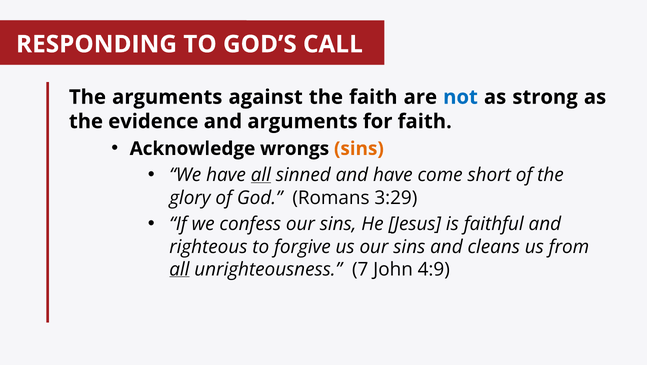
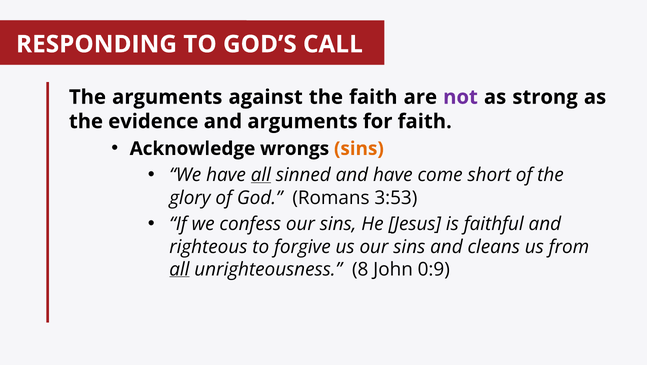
not colour: blue -> purple (460, 97)
3:29: 3:29 -> 3:53 (396, 198)
7: 7 -> 8 (360, 269)
4:9: 4:9 -> 0:9 (434, 269)
